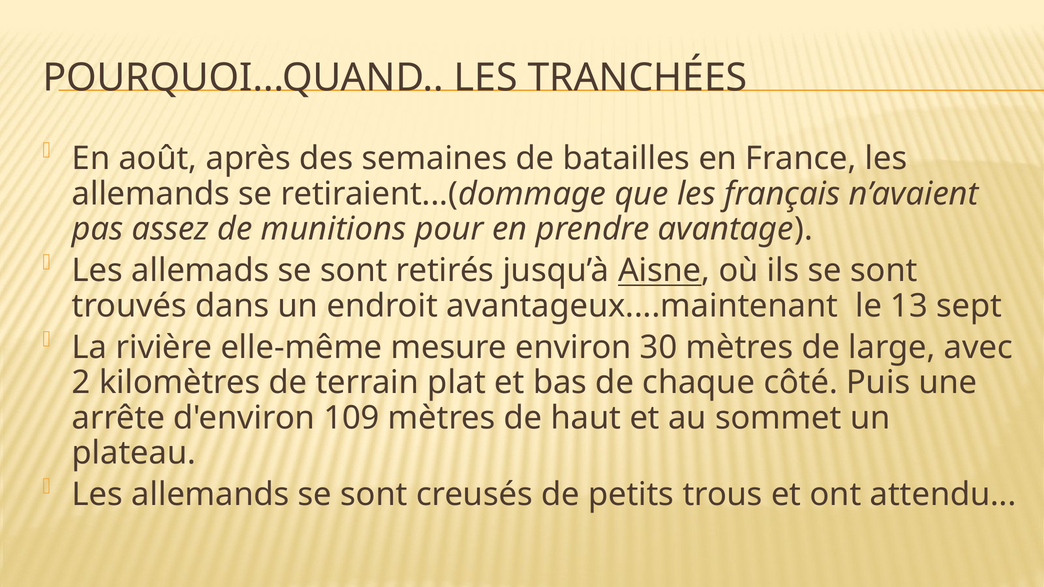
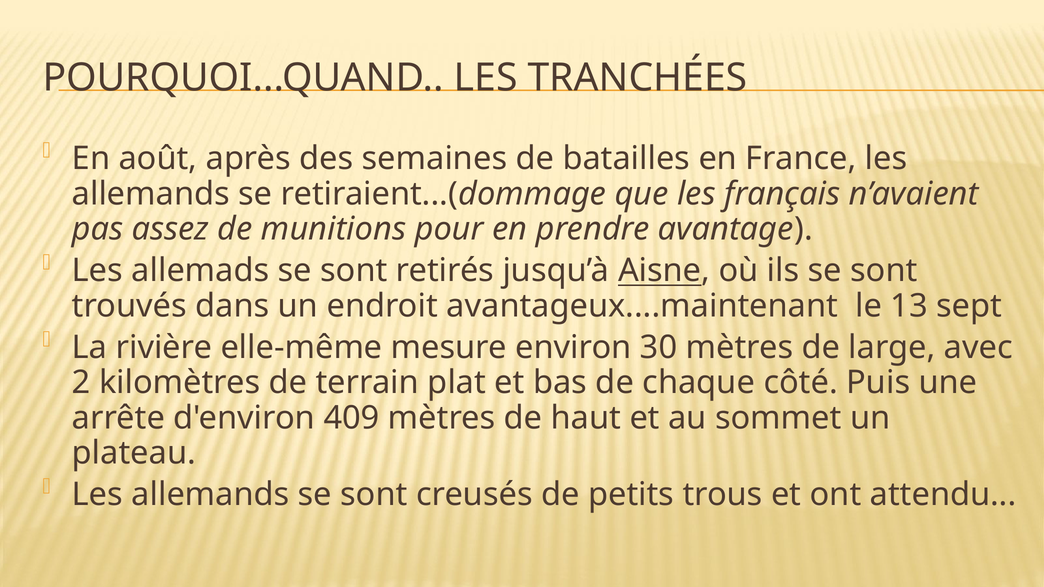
109: 109 -> 409 (352, 418)
